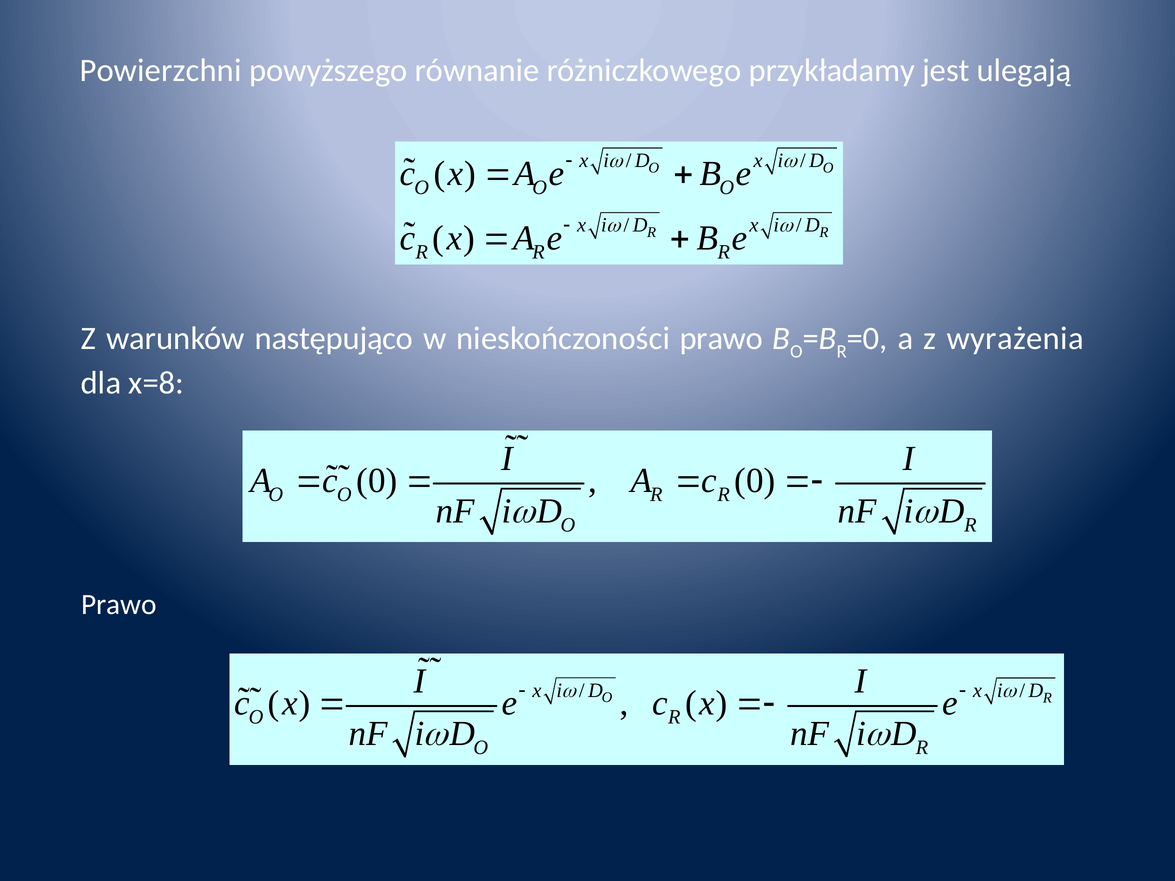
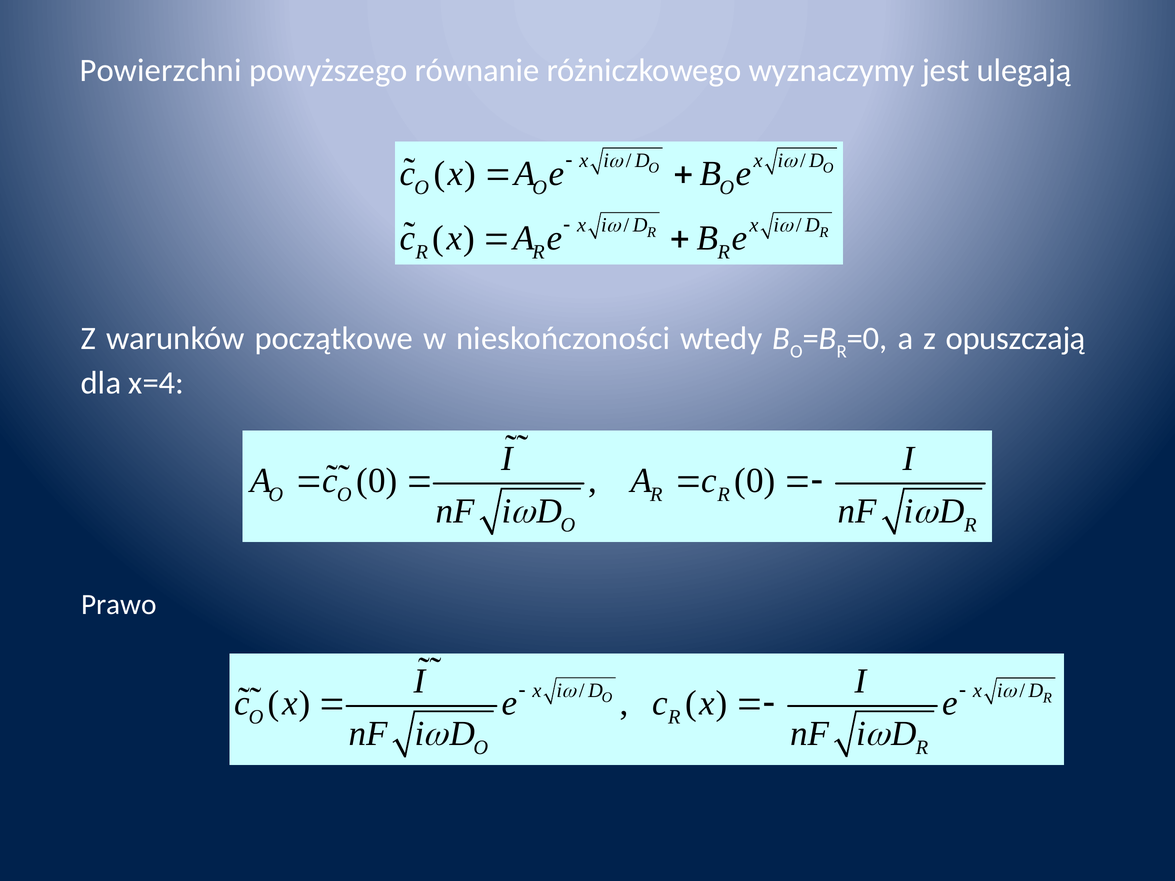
przykładamy: przykładamy -> wyznaczymy (832, 70)
następująco: następująco -> początkowe (334, 339)
nieskończoności prawo: prawo -> wtedy (721, 339)
wyrażenia: wyrażenia -> opuszczają (1016, 339)
x=8: x=8 -> x=4 (156, 383)
